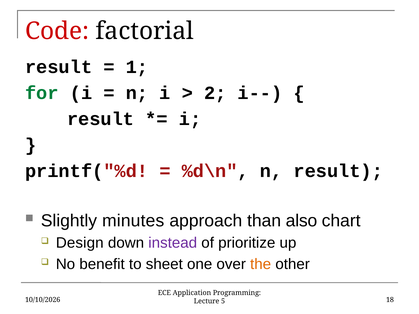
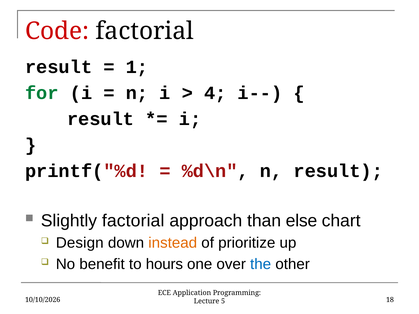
2: 2 -> 4 (215, 93)
Slightly minutes: minutes -> factorial (133, 221)
also: also -> else (301, 221)
instead colour: purple -> orange (173, 243)
sheet: sheet -> hours (164, 264)
the colour: orange -> blue (261, 264)
